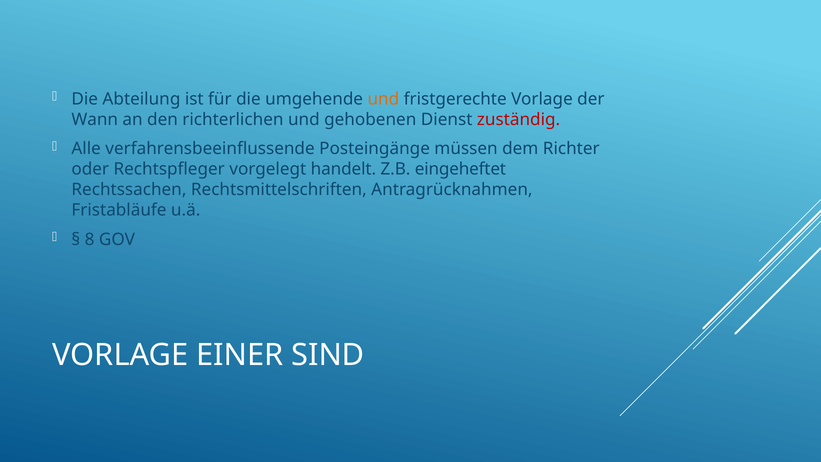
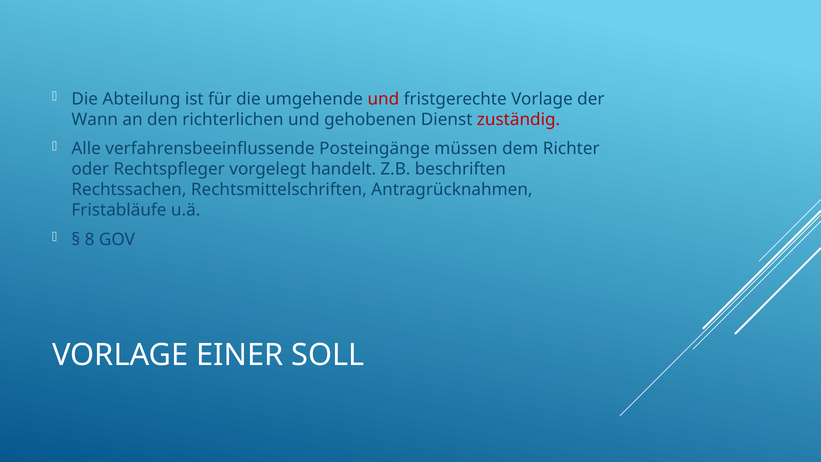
und colour: orange -> red (383, 99)
eingeheftet: eingeheftet -> beschriften (460, 169)
SIND: SIND -> SOLL (328, 355)
